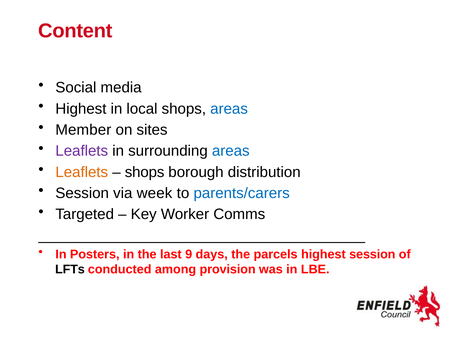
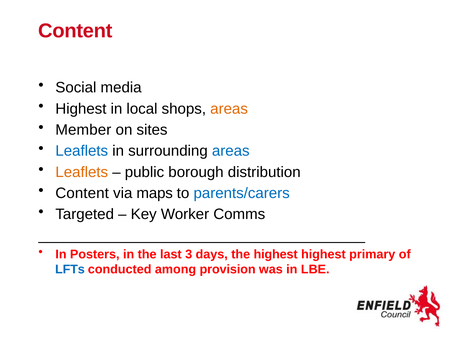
areas colour: blue -> orange (229, 109)
Leaflets colour: purple -> blue (82, 151)
shops: shops -> public (145, 172)
Session: Session -> Content (82, 193)
week: week -> maps (155, 193)
9: 9 -> 3 (189, 254)
the parcels: parcels -> highest (276, 254)
highest session: session -> primary (372, 254)
LFTs colour: black -> blue (70, 269)
